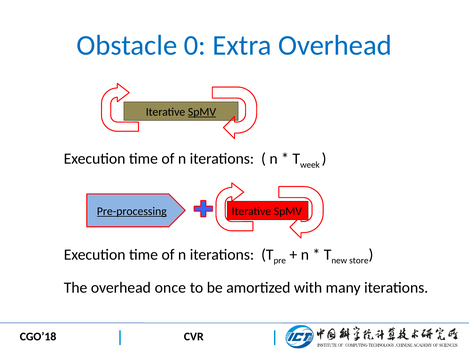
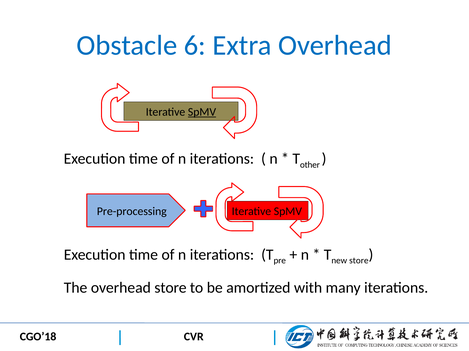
0: 0 -> 6 (195, 45)
week: week -> other (310, 165)
Pre-processing underline: present -> none (132, 212)
overhead once: once -> store (170, 288)
